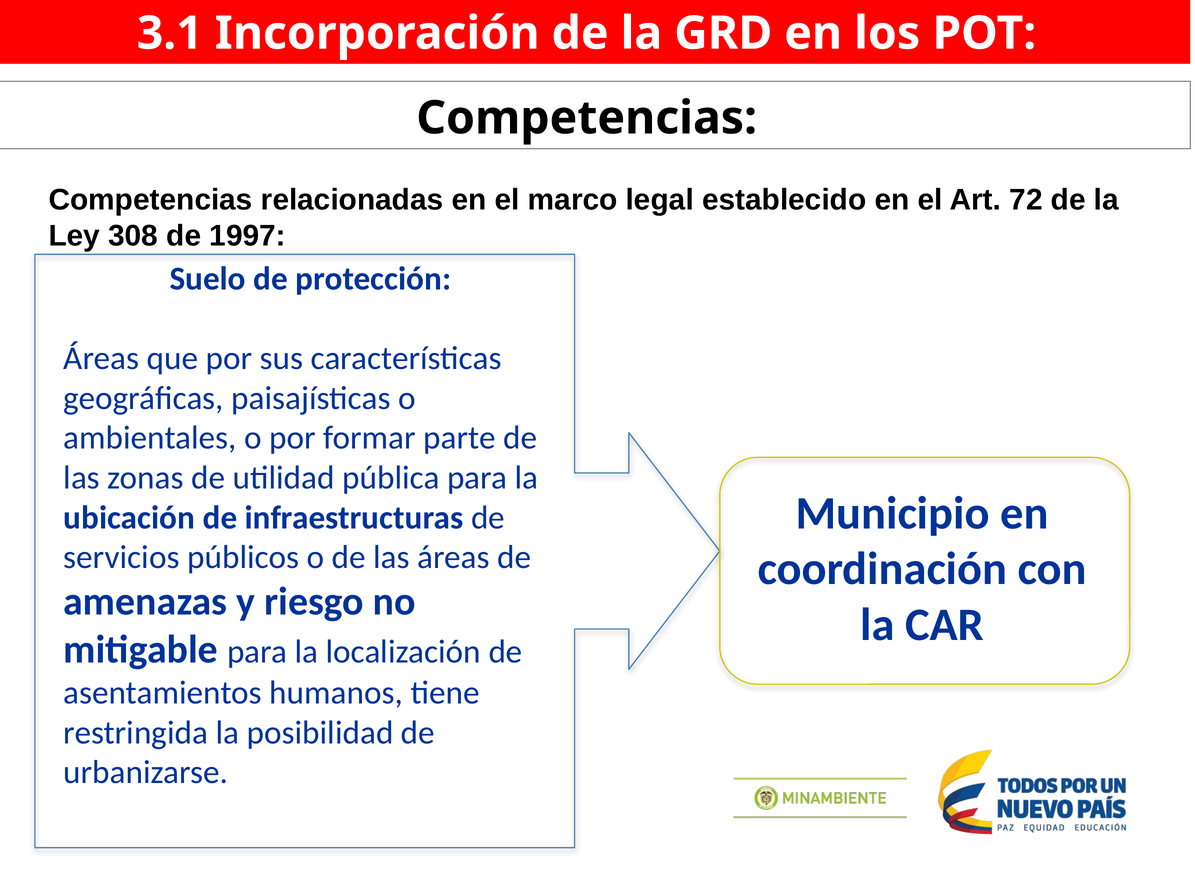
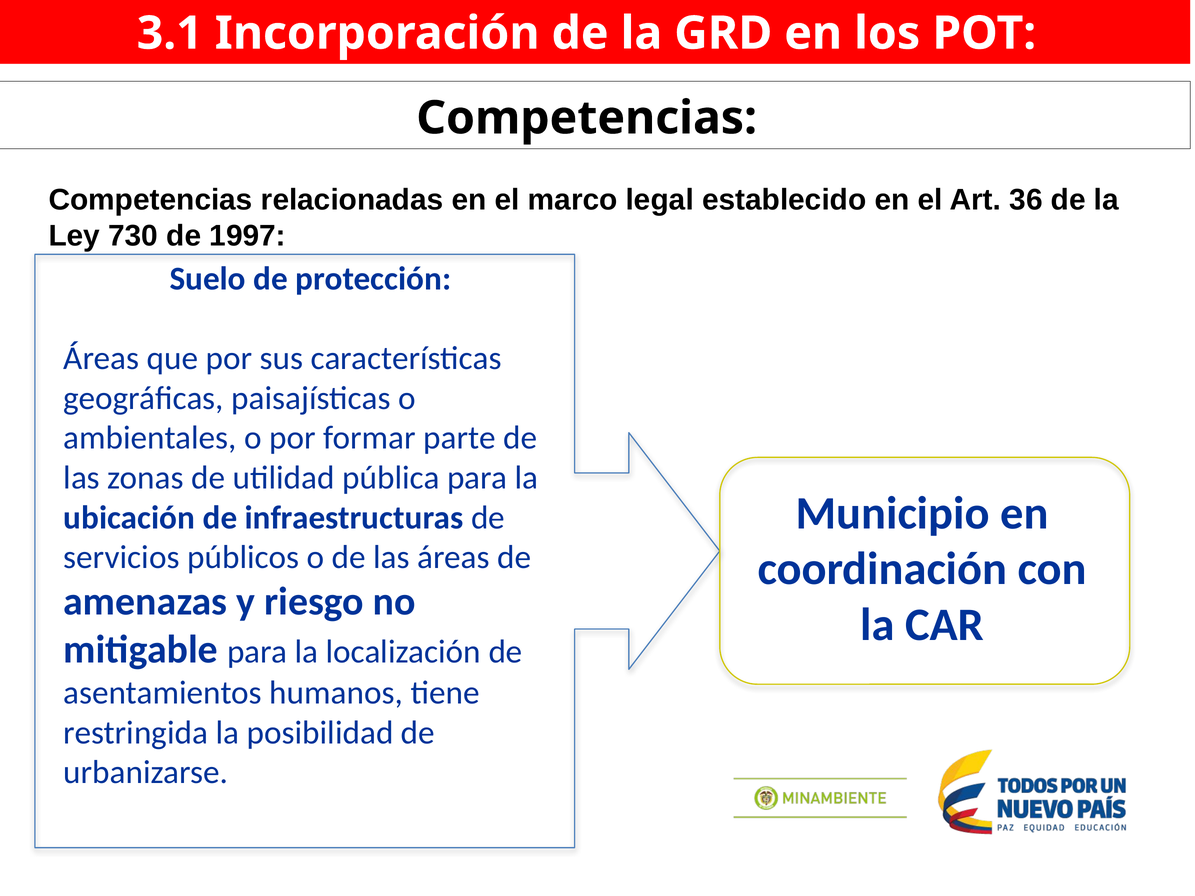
72: 72 -> 36 (1026, 200)
308: 308 -> 730 (133, 236)
